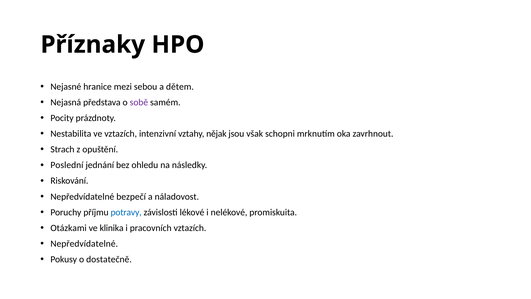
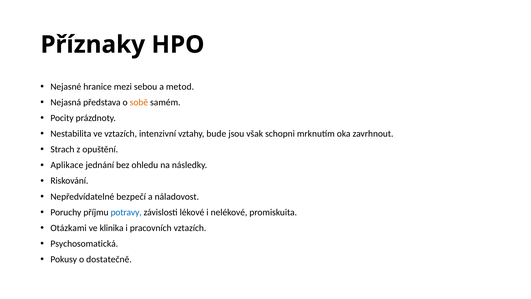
dětem: dětem -> metod (180, 87)
sobě colour: purple -> orange (139, 102)
nějak: nějak -> bude (216, 134)
Poslední: Poslední -> Aplikace (67, 165)
Nepředvídatelné: Nepředvídatelné -> Psychosomatická (84, 243)
